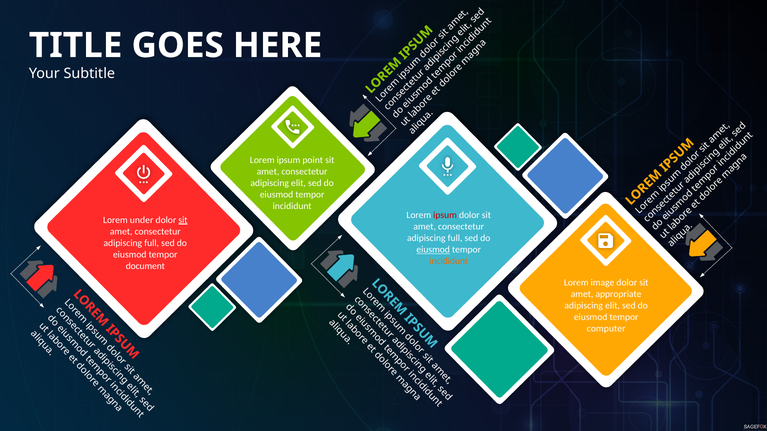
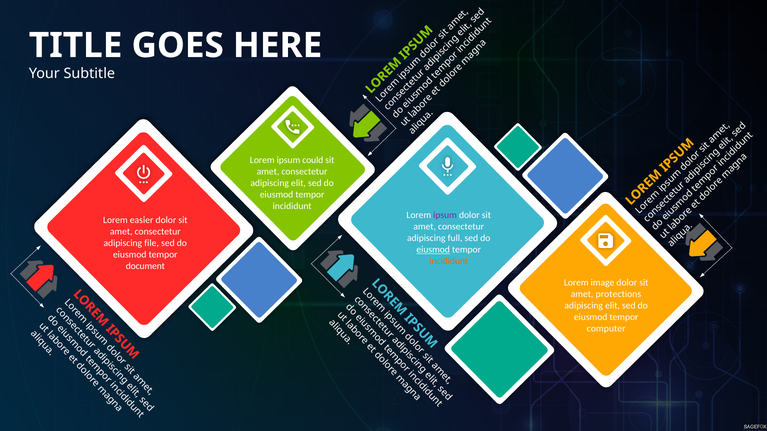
point: point -> could (313, 160)
ipsum colour: red -> purple (445, 215)
under: under -> easier (142, 220)
sit underline: present -> none (183, 220)
full: full -> file (152, 243)
appropriate: appropriate -> protections (618, 294)
